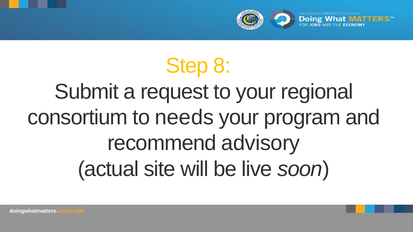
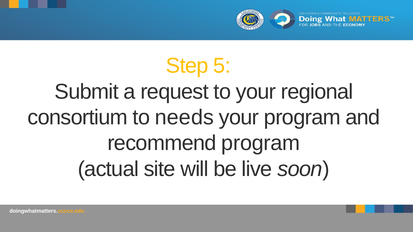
8: 8 -> 5 (222, 66)
recommend advisory: advisory -> program (261, 143)
